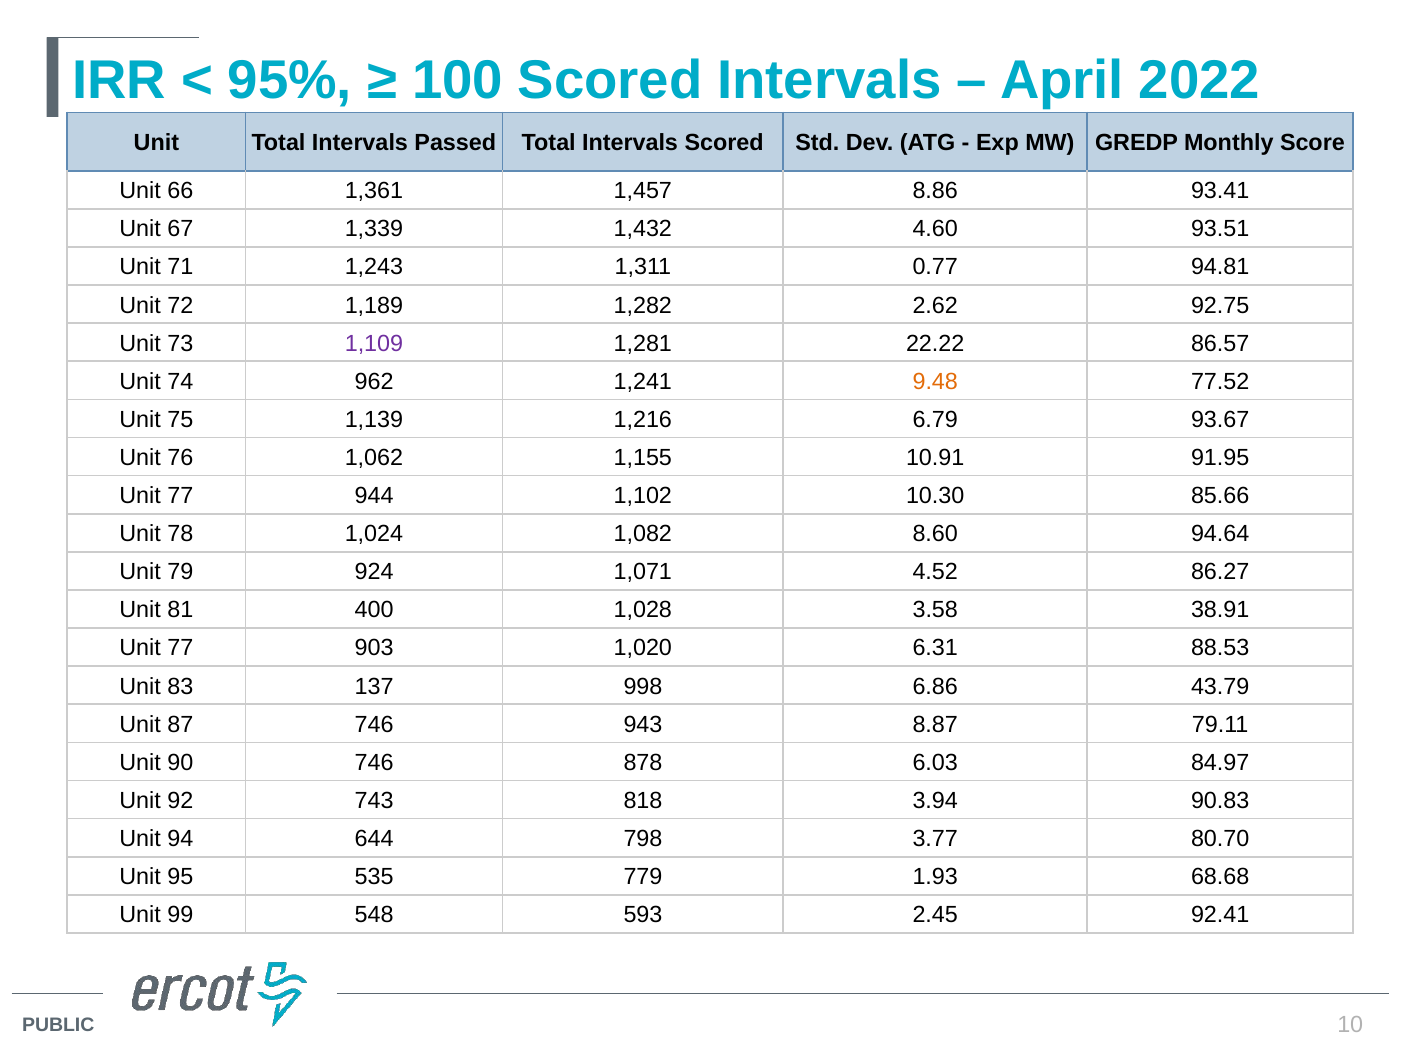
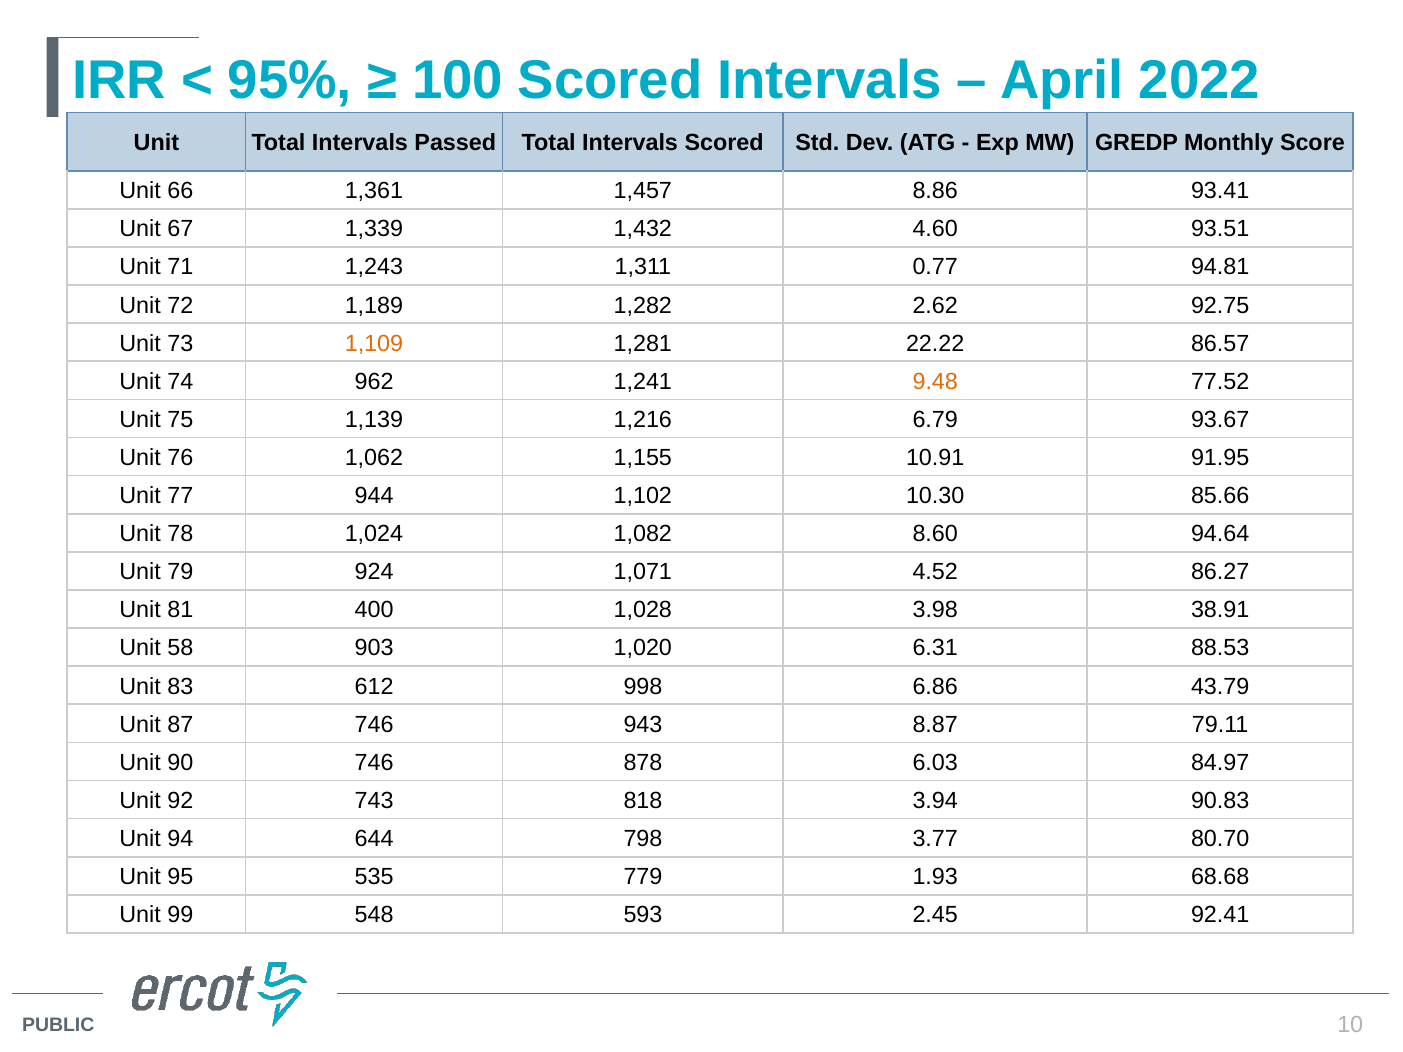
1,109 colour: purple -> orange (374, 344)
3.58: 3.58 -> 3.98 (935, 610)
77: 77 -> 58 (180, 648)
137: 137 -> 612 (374, 687)
